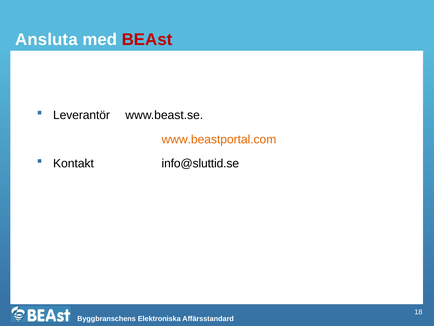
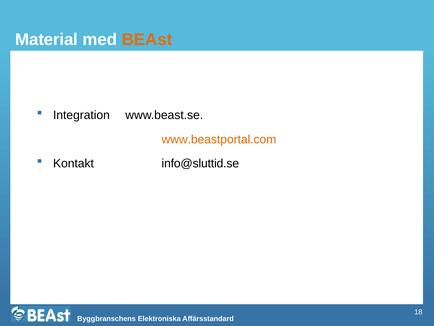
Ansluta: Ansluta -> Material (47, 39)
BEAst colour: red -> orange (147, 39)
Leverantör: Leverantör -> Integration (81, 115)
